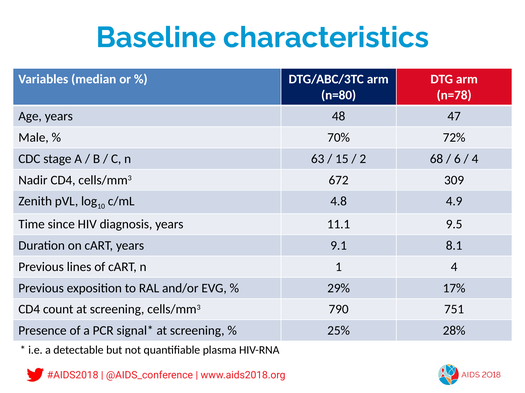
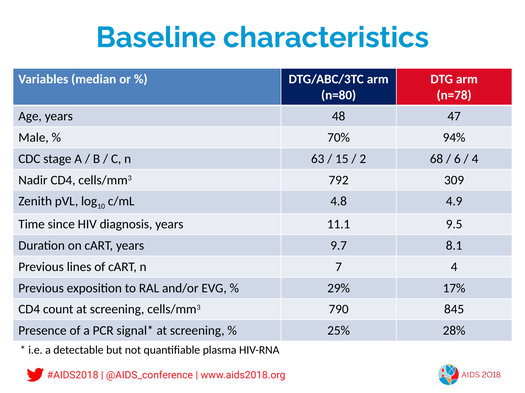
72%: 72% -> 94% (454, 138)
672: 672 -> 792 (339, 180)
9.1: 9.1 -> 9.7 (339, 246)
1: 1 -> 7 (339, 267)
751: 751 -> 845 (454, 310)
